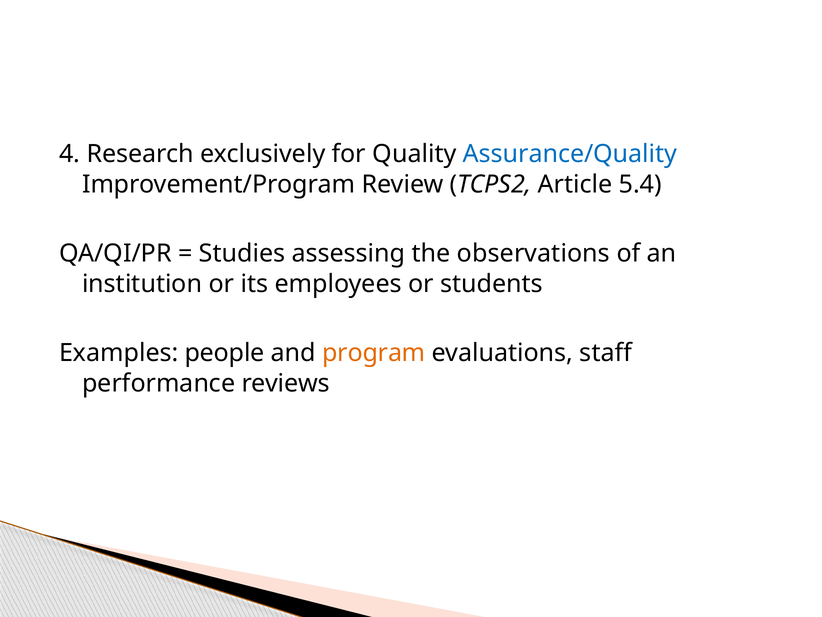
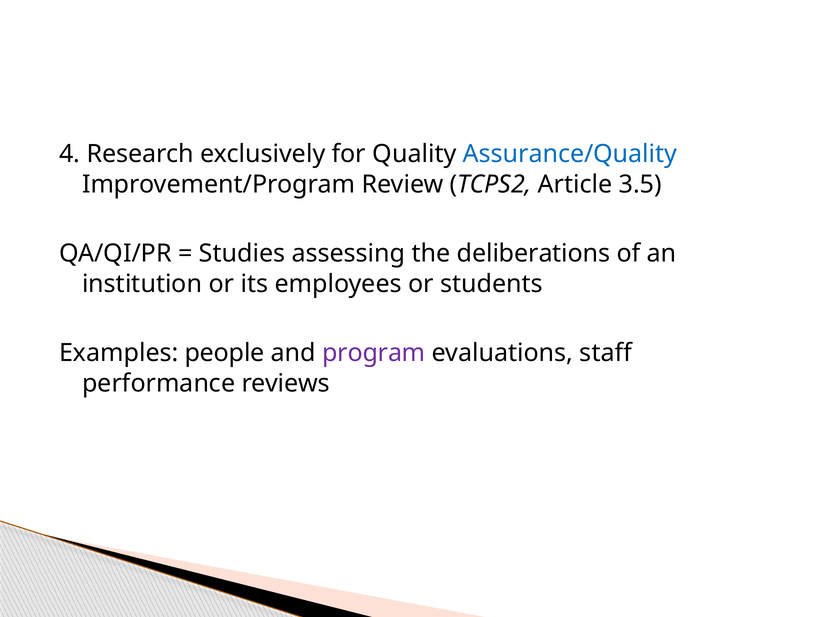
5.4: 5.4 -> 3.5 (640, 184)
observations: observations -> deliberations (534, 253)
program colour: orange -> purple (374, 353)
